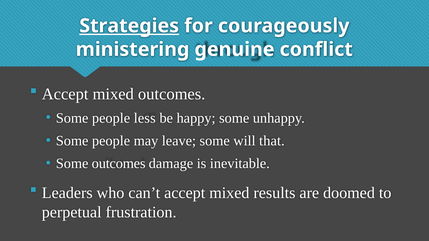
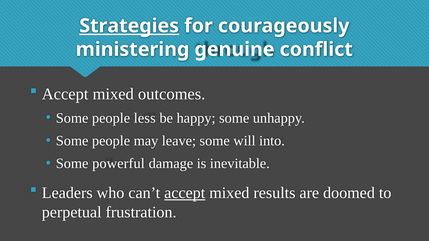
that: that -> into (272, 141)
Some outcomes: outcomes -> powerful (118, 164)
accept underline: none -> present (185, 193)
